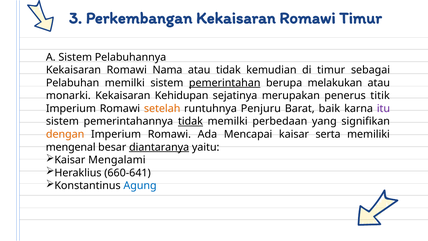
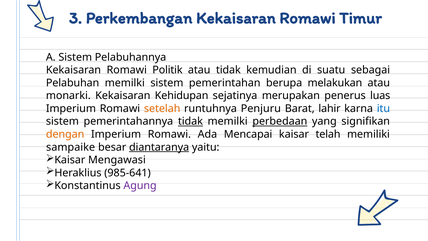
Nama: Nama -> Politik (167, 70)
di timur: timur -> suatu (331, 70)
pemerintahan underline: present -> none (225, 83)
titik: titik -> luas (380, 96)
baik: baik -> lahir (330, 108)
itu colour: purple -> blue (383, 108)
perbedaan underline: none -> present (280, 121)
serta: serta -> telah (328, 134)
mengenal: mengenal -> sampaike (71, 147)
Mengalami: Mengalami -> Mengawasi (117, 160)
660-641: 660-641 -> 985-641 (128, 173)
Agung colour: blue -> purple (140, 186)
